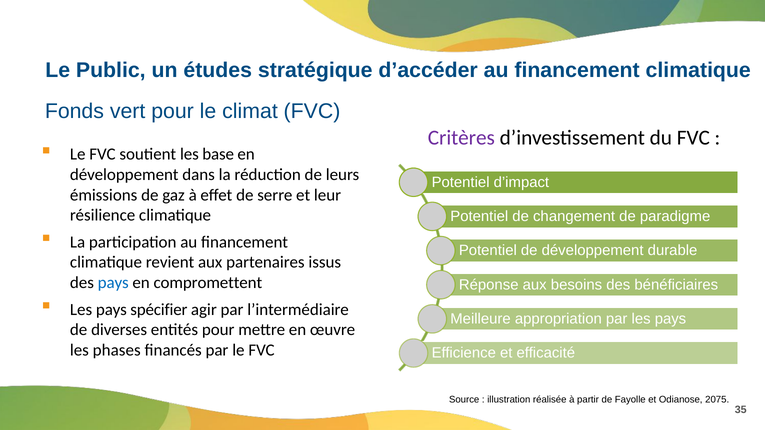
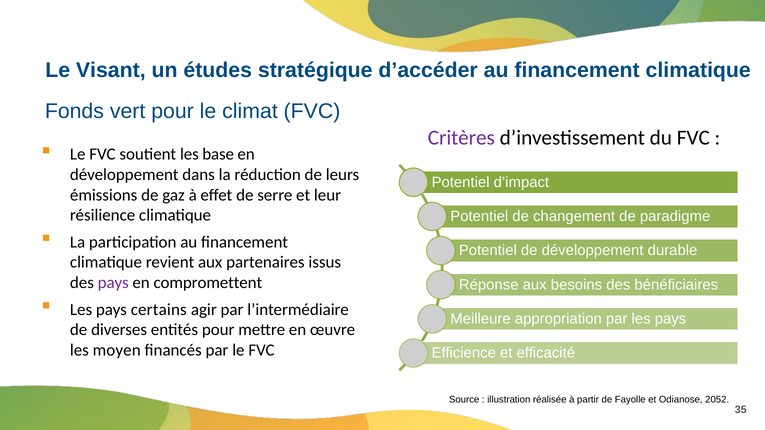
Public: Public -> Visant (111, 70)
pays colour: blue -> purple (113, 283)
spécifier: spécifier -> certains (159, 310)
phases: phases -> moyen (117, 350)
2075: 2075 -> 2052 (717, 400)
